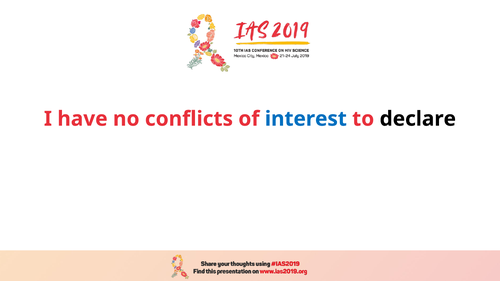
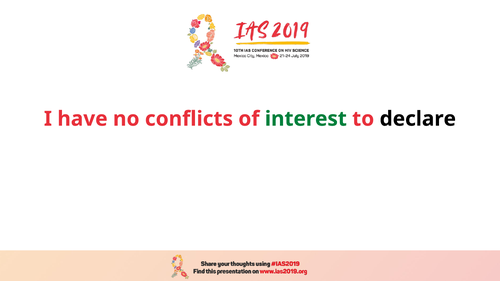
interest colour: blue -> green (306, 119)
